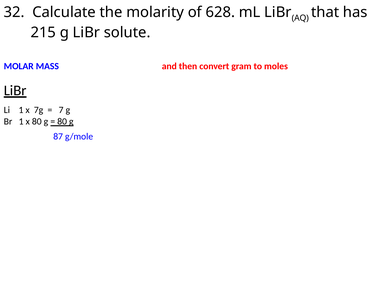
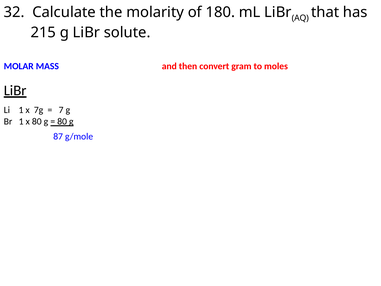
628: 628 -> 180 (220, 12)
